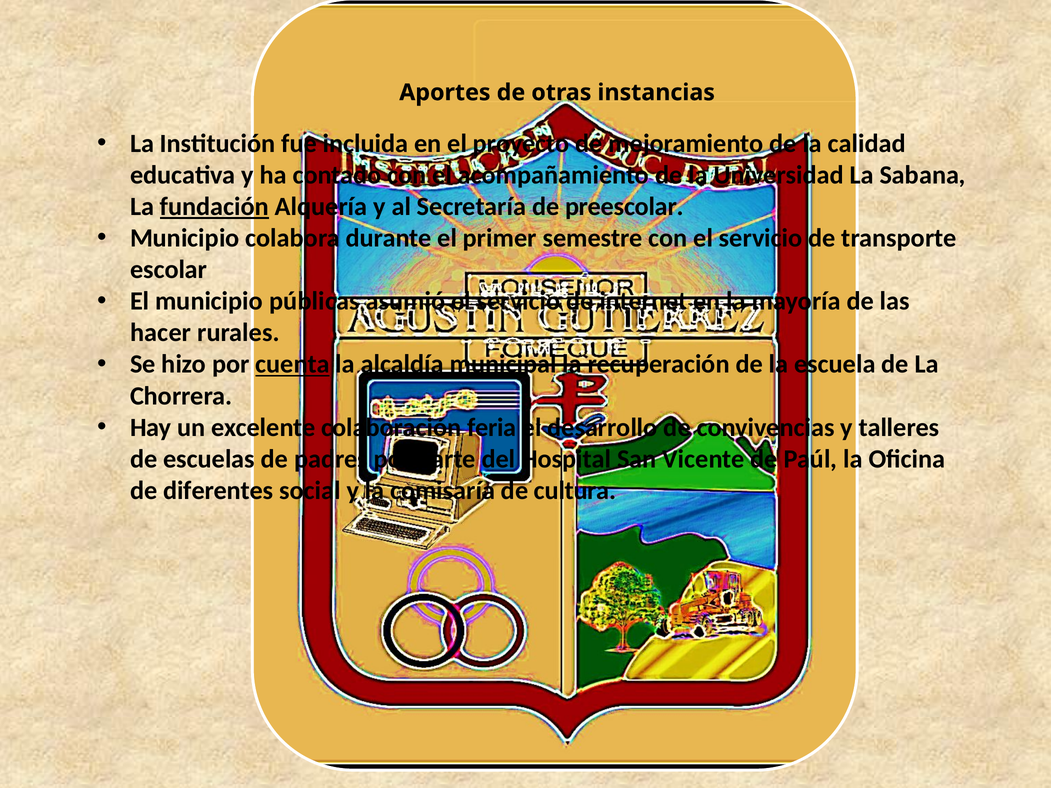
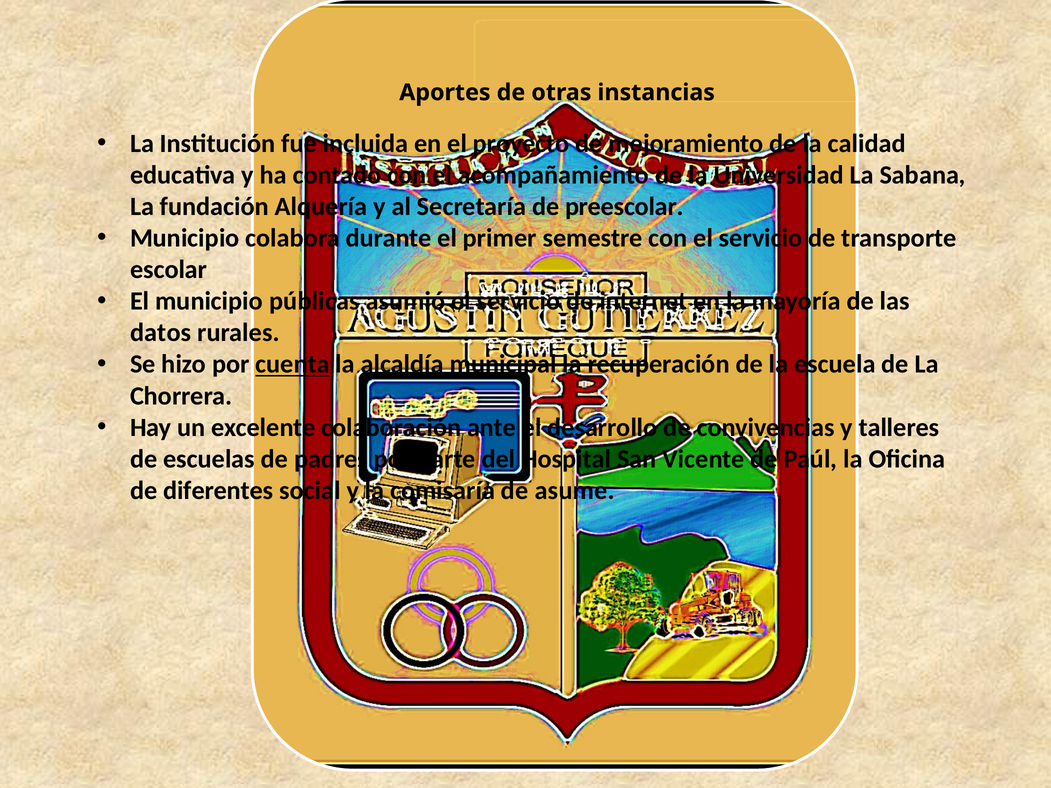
fundación underline: present -> none (214, 207)
hacer: hacer -> datos (161, 333)
feria: feria -> ante (492, 427)
cultura: cultura -> asume (575, 491)
